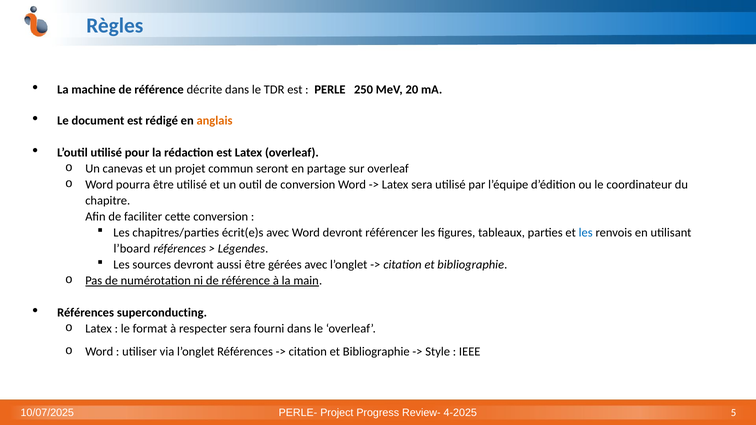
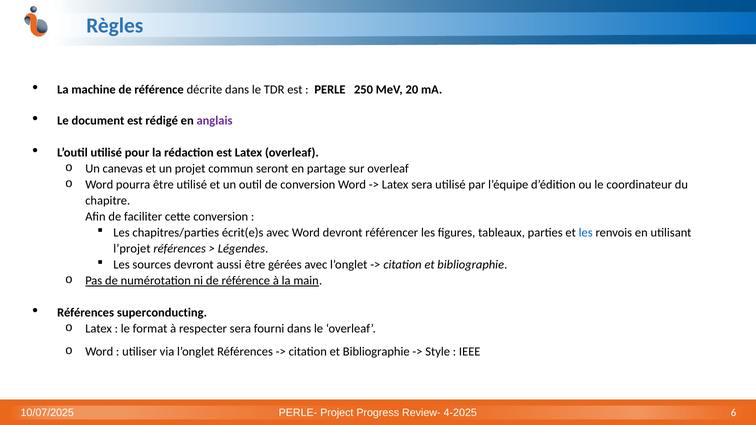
anglais colour: orange -> purple (215, 121)
l’board: l’board -> l’projet (132, 249)
5: 5 -> 6 (734, 413)
